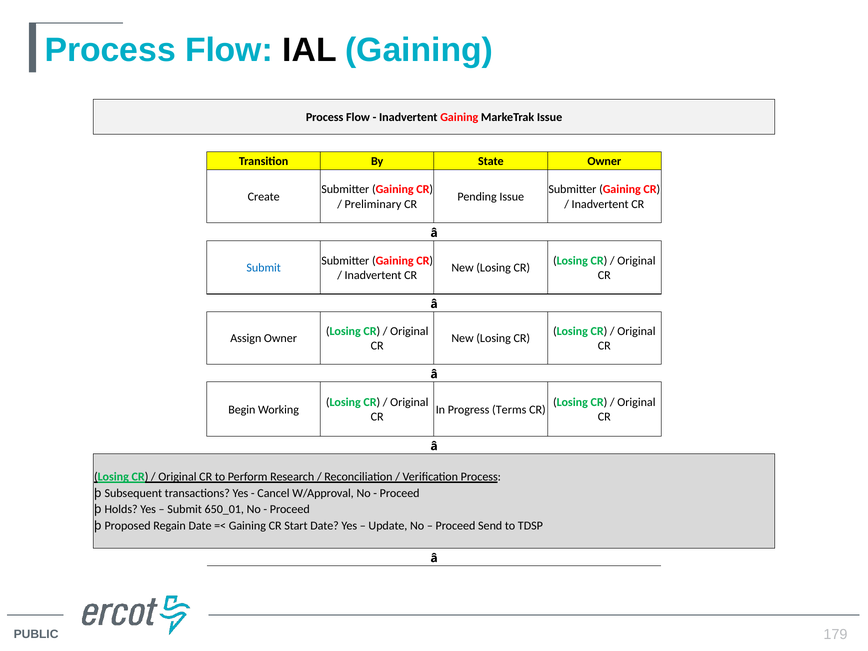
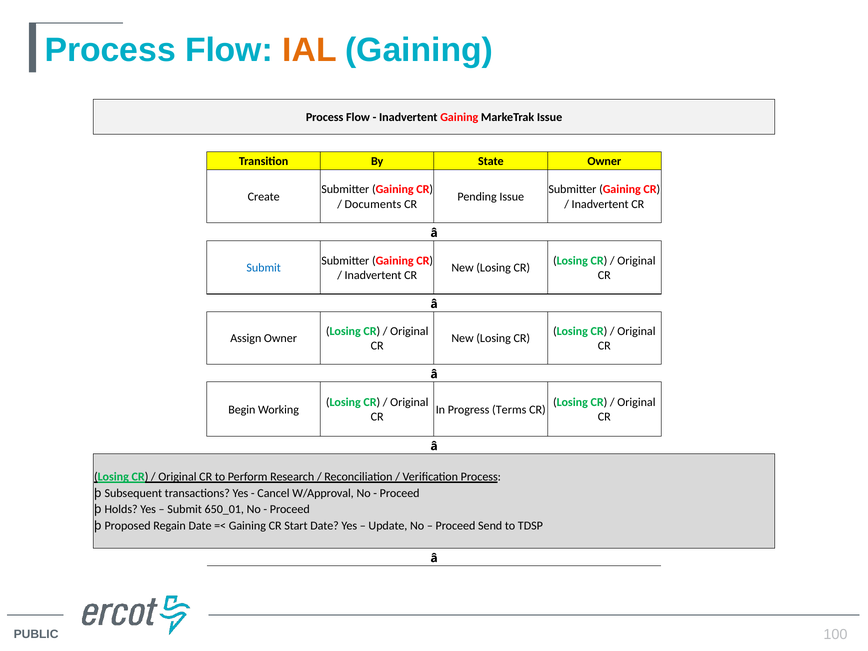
IAL colour: black -> orange (309, 50)
Preliminary: Preliminary -> Documents (373, 204)
179: 179 -> 100 (835, 634)
